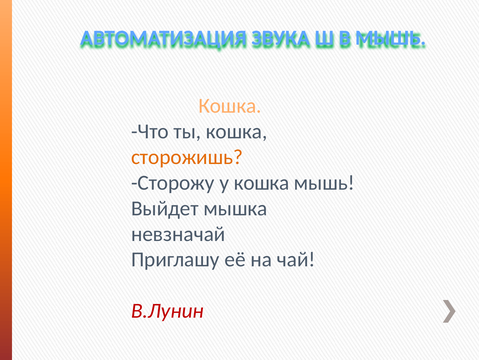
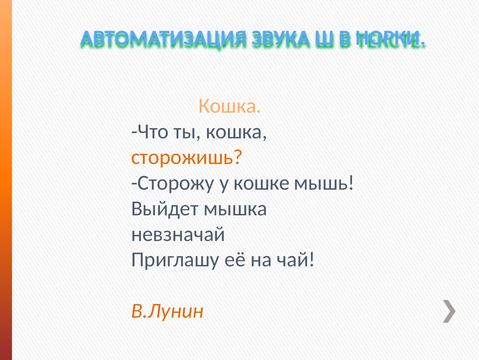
В МЫШЬ: МЫШЬ -> НОРКИ (391, 38)
у кошка: кошка -> кошке (262, 182)
В.Лунин colour: red -> orange (167, 310)
